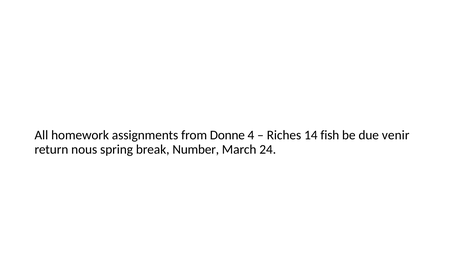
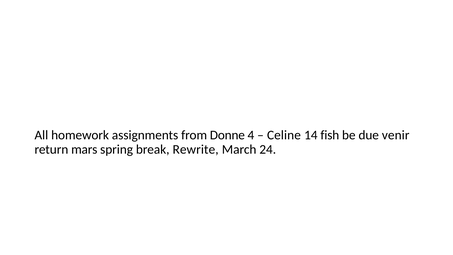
Riches: Riches -> Celine (284, 135)
nous: nous -> mars (84, 149)
Number: Number -> Rewrite (196, 149)
